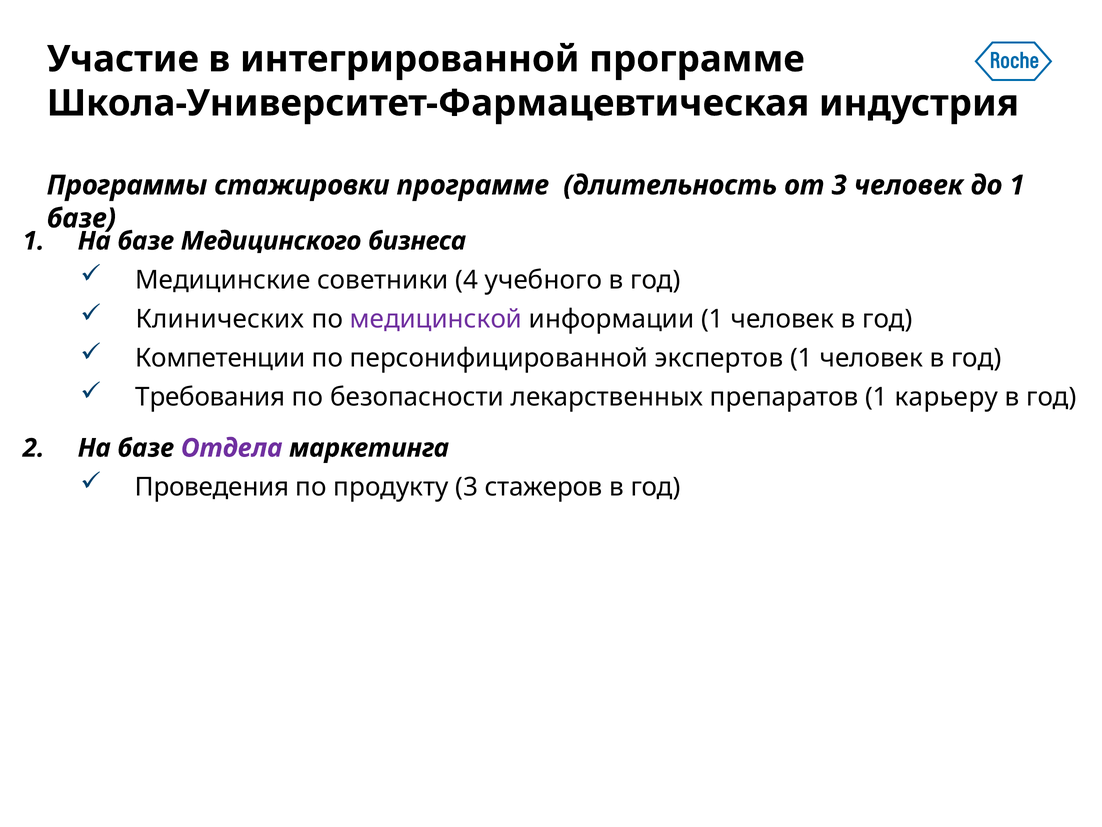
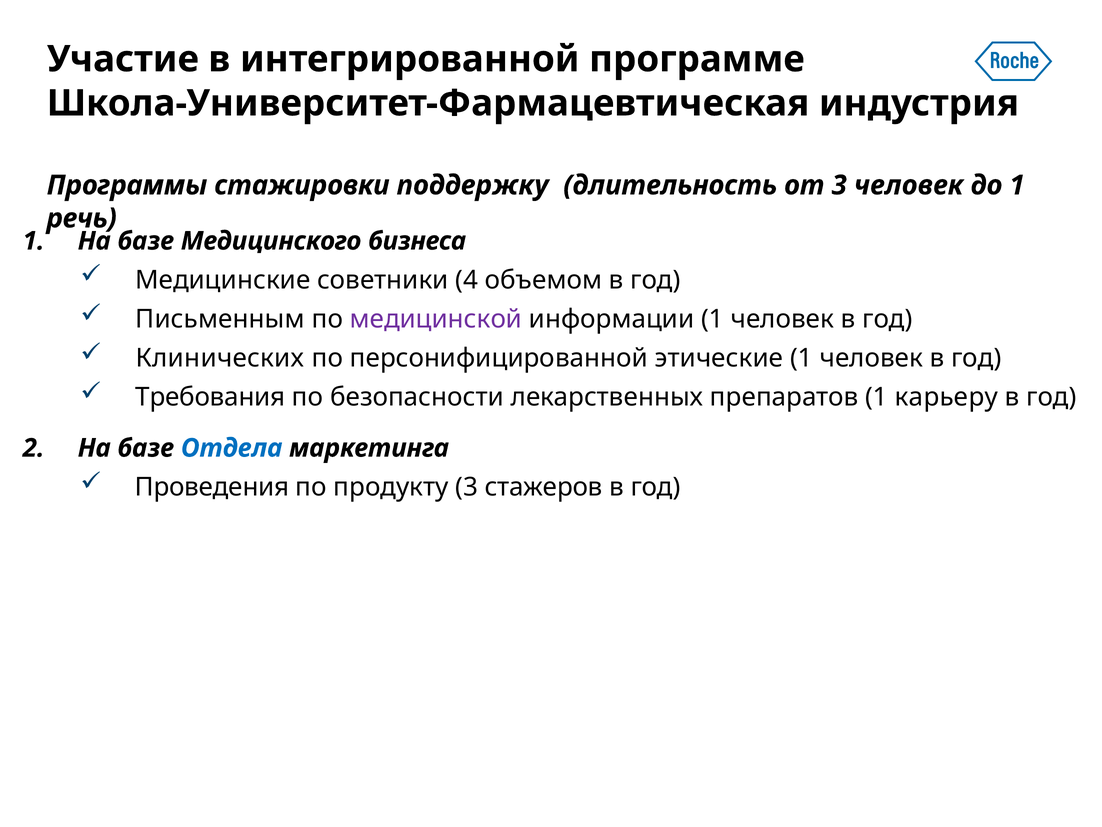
стажировки программе: программе -> поддержку (473, 185)
базе: базе -> речь (82, 218)
учебного: учебного -> объемом (543, 280)
Клинических: Клинических -> Письменным (220, 319)
Компетенции: Компетенции -> Клинических (220, 358)
экспертов: экспертов -> этические (719, 358)
Отдела colour: purple -> blue (232, 448)
